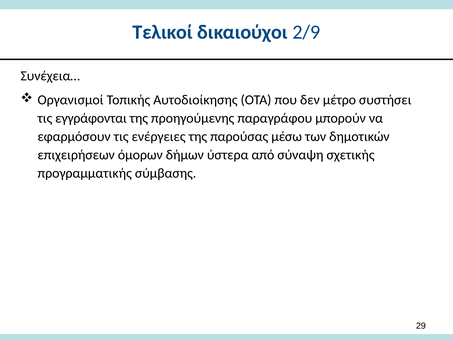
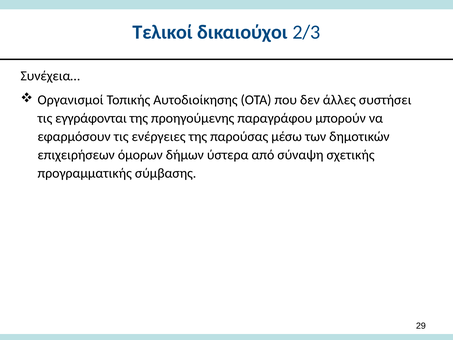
2/9: 2/9 -> 2/3 (306, 32)
μέτρο: μέτρο -> άλλες (339, 100)
